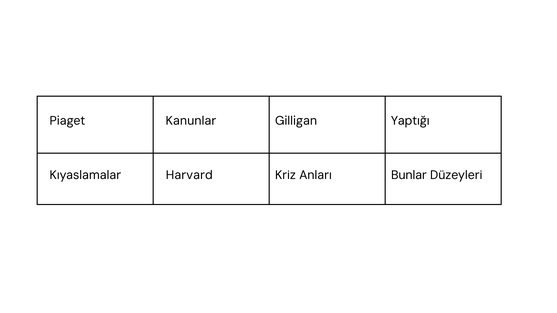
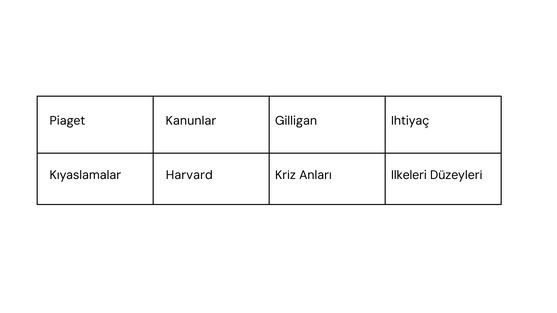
Yaptığı: Yaptığı -> Ihtiyaç (410, 121)
Bunlar: Bunlar -> Ilkeleri (409, 175)
